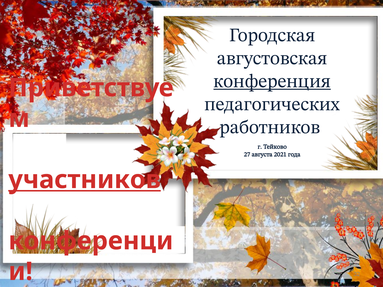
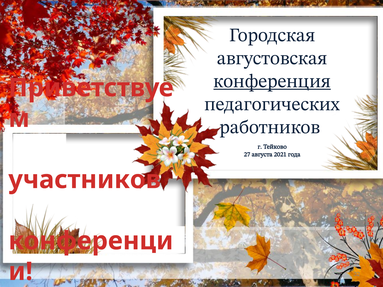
участников underline: present -> none (85, 180)
